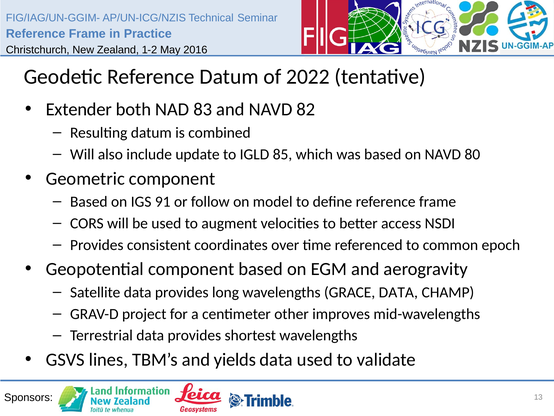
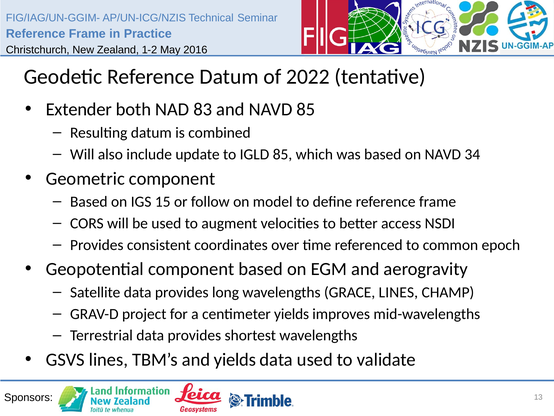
NAVD 82: 82 -> 85 (306, 109)
80: 80 -> 34 (472, 154)
91: 91 -> 15 (163, 202)
GRACE DATA: DATA -> LINES (398, 292)
centimeter other: other -> yields (292, 314)
